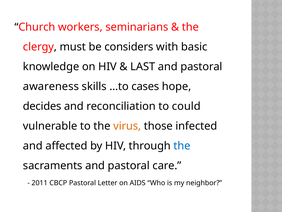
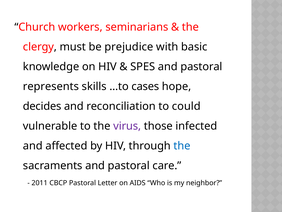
considers: considers -> prejudice (129, 47)
LAST: LAST -> SPES (143, 67)
awareness: awareness -> represents (51, 86)
virus colour: orange -> purple (127, 126)
